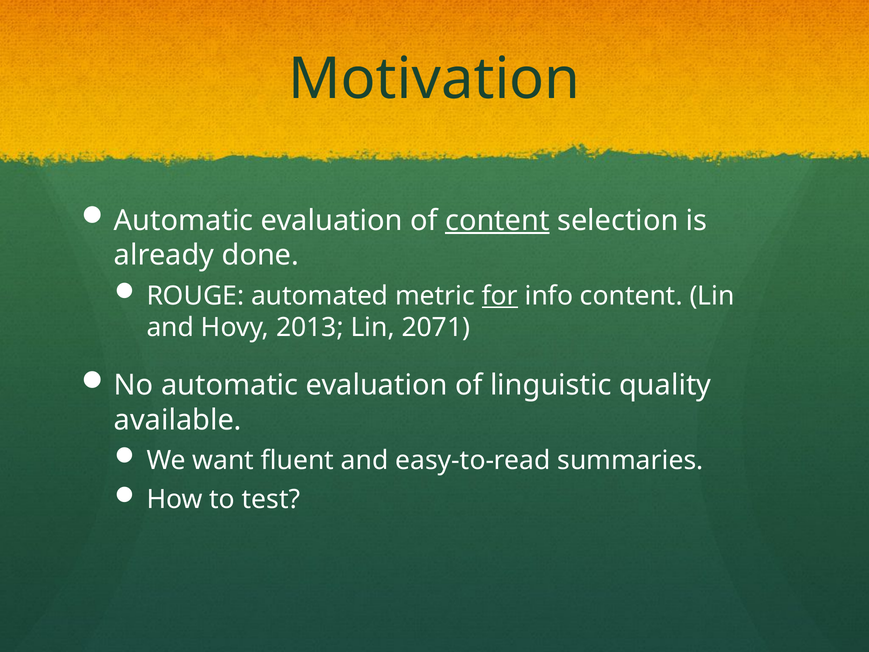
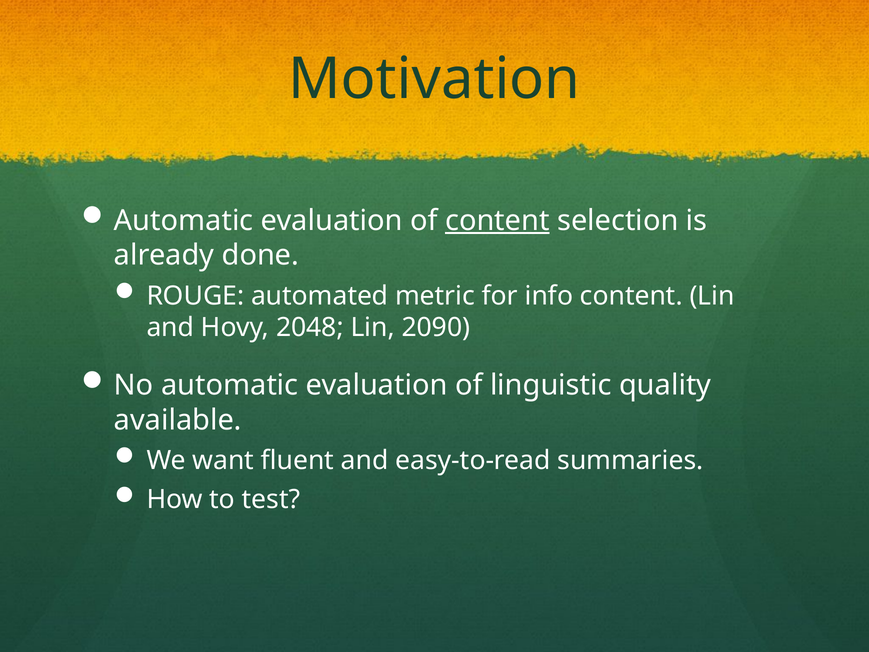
for underline: present -> none (500, 296)
2013: 2013 -> 2048 (310, 328)
2071: 2071 -> 2090 (436, 328)
